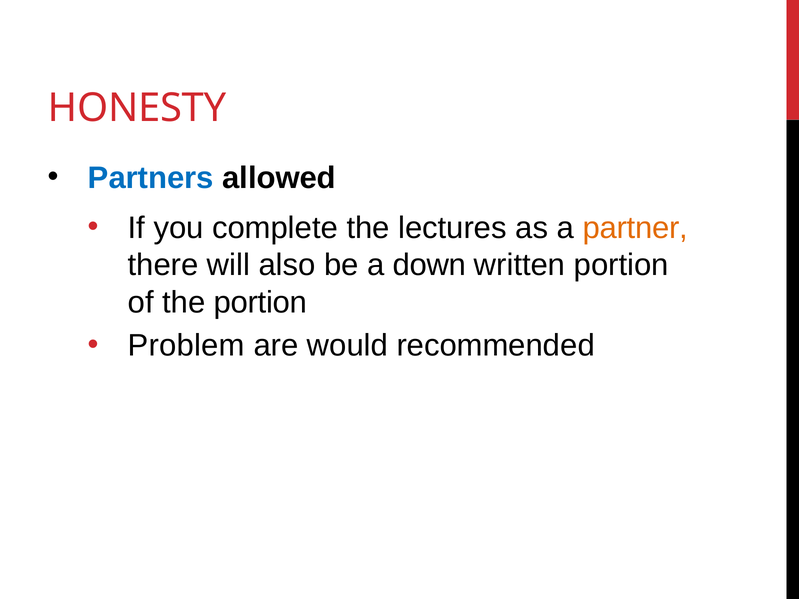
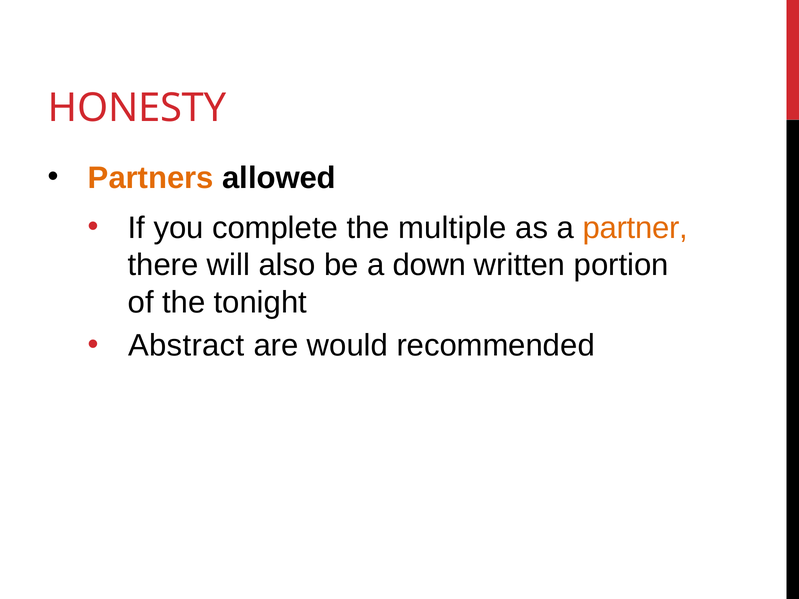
Partners colour: blue -> orange (151, 178)
lectures: lectures -> multiple (452, 228)
the portion: portion -> tonight (260, 302)
Problem: Problem -> Abstract (186, 346)
